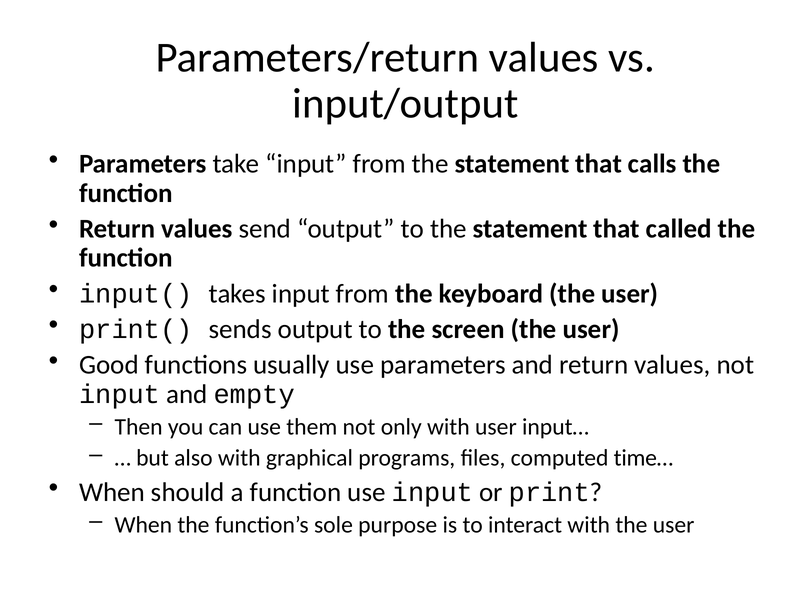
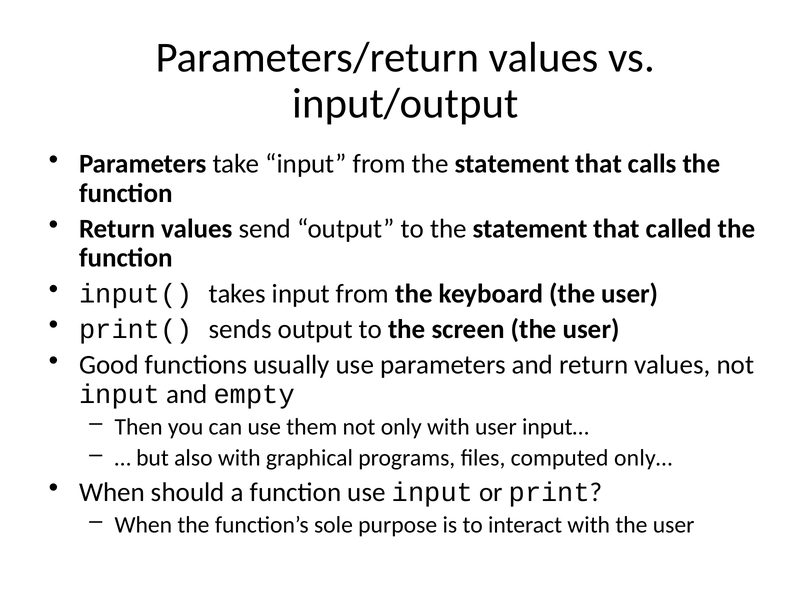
time…: time… -> only… (643, 458)
